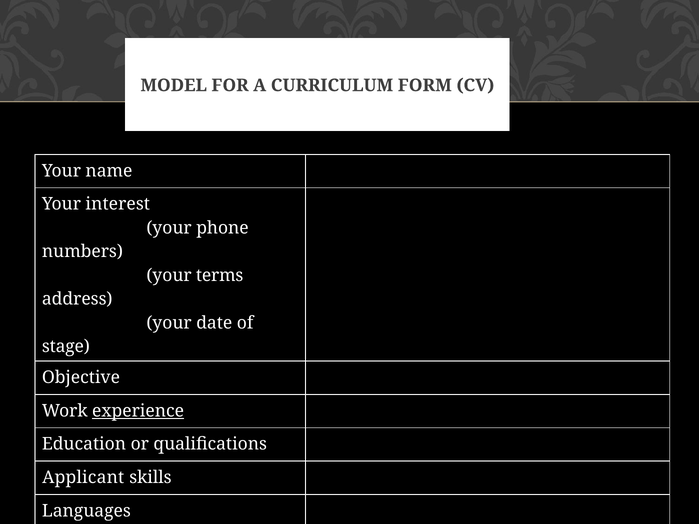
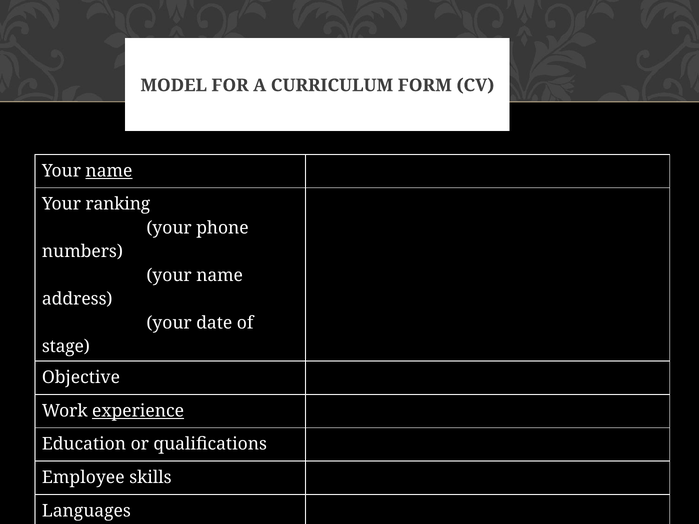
name underline: none -> present (109, 171)
Your interest: interest -> ranking (118, 204)
terms: terms -> name (220, 276)
Applicant: Applicant -> Employee (83, 478)
